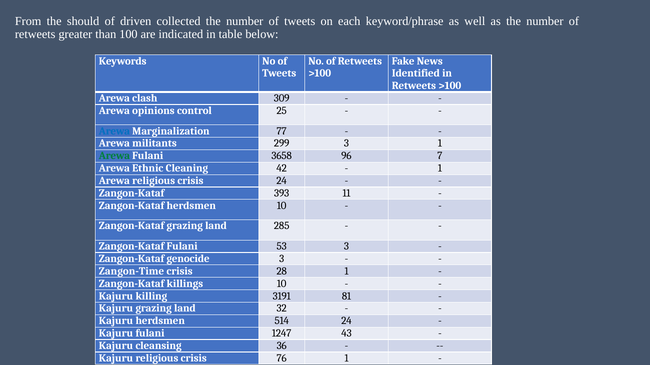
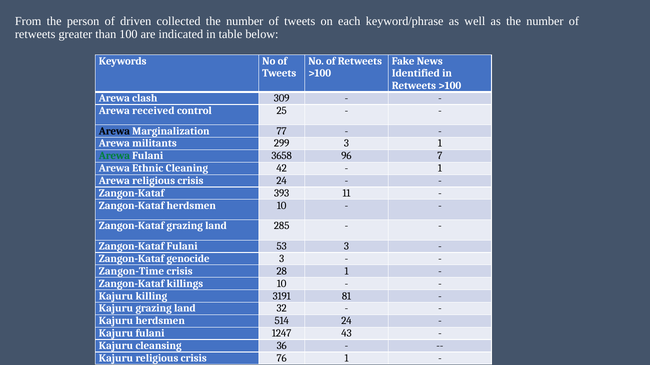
should: should -> person (83, 21)
opinions: opinions -> received (153, 111)
Arewa colour: blue -> black (114, 131)
